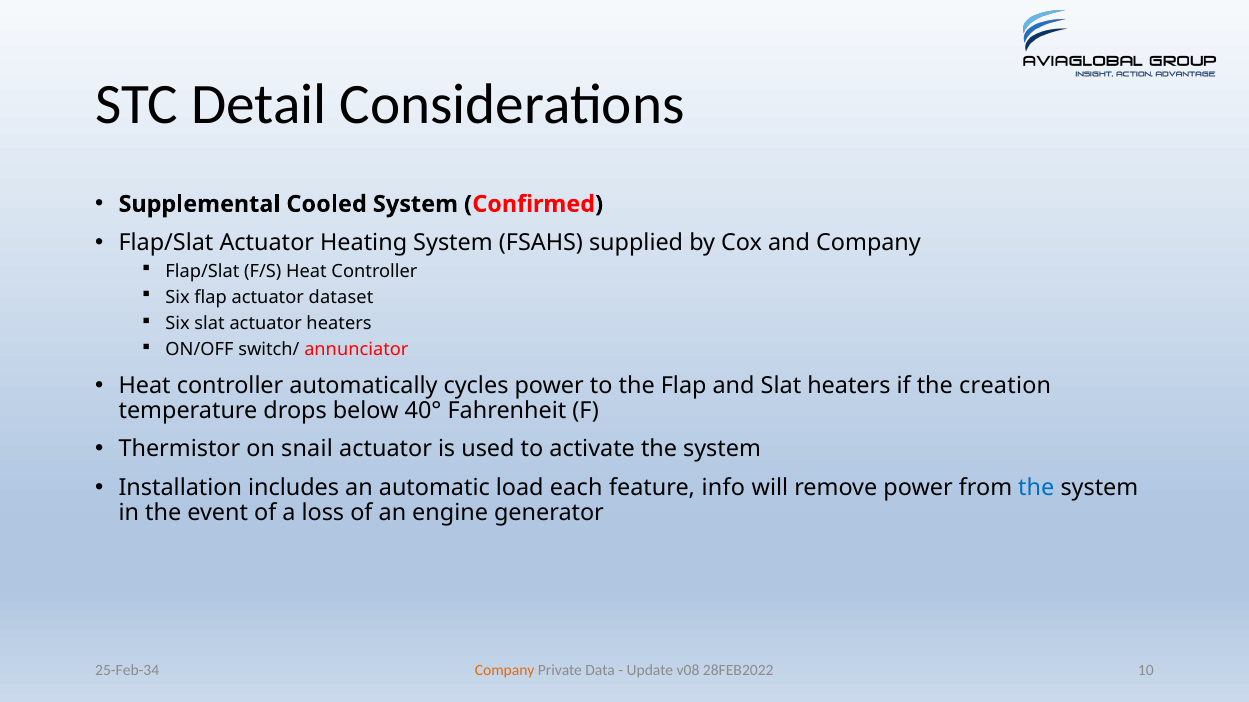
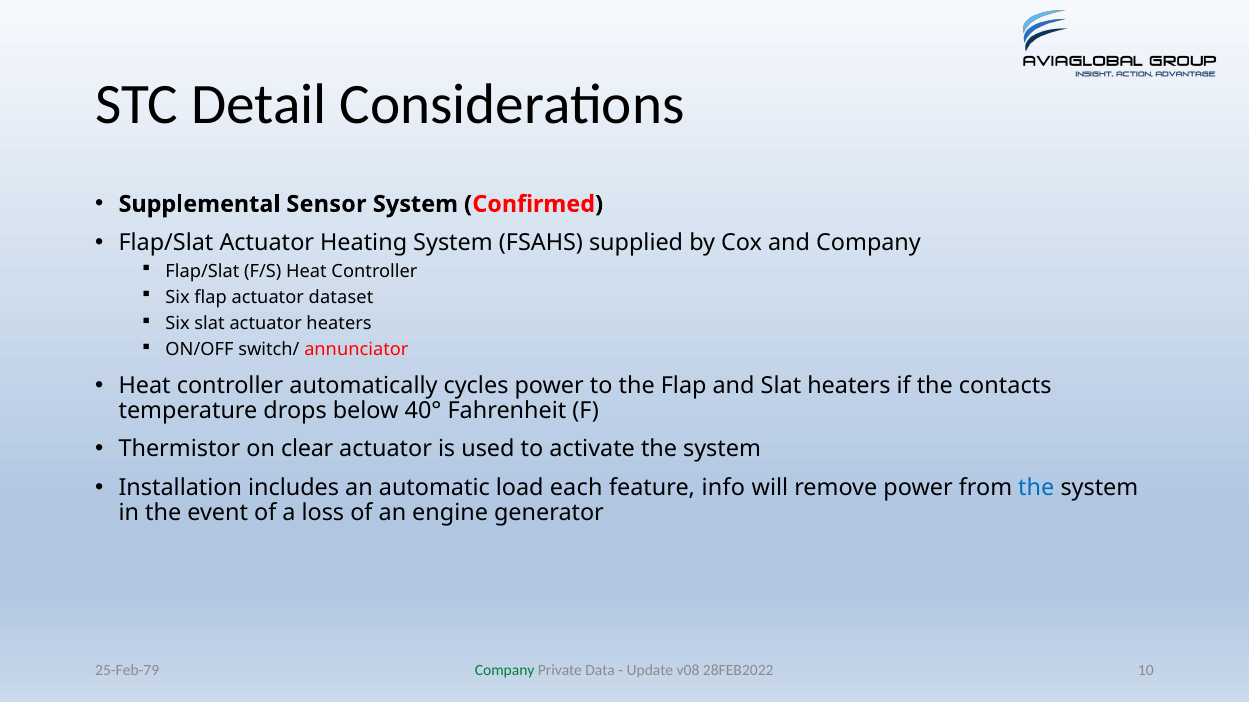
Cooled: Cooled -> Sensor (326, 204)
creation: creation -> contacts (1005, 386)
snail: snail -> clear (307, 449)
Company colour: orange -> green (505, 671)
25-Feb-34: 25-Feb-34 -> 25-Feb-79 (127, 671)
